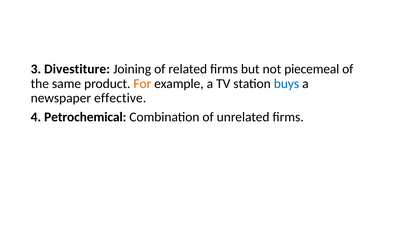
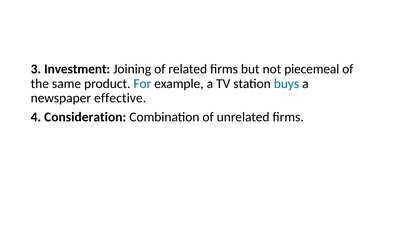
Divestiture: Divestiture -> Investment (77, 69)
For colour: orange -> blue (142, 84)
Petrochemical: Petrochemical -> Consideration (85, 117)
